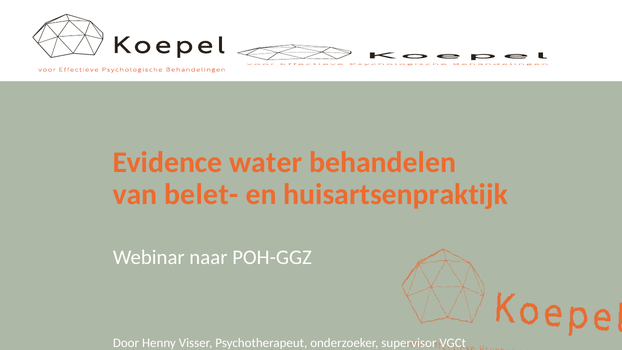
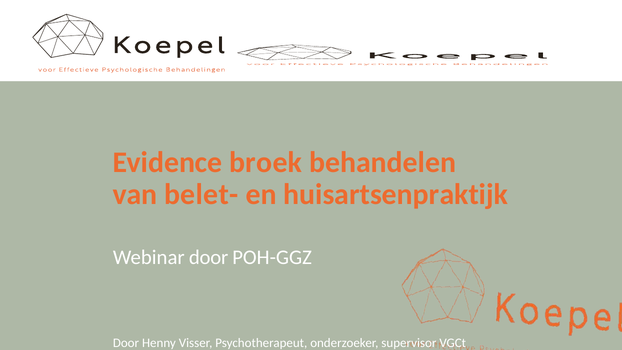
water: water -> broek (266, 162)
Webinar naar: naar -> door (209, 257)
